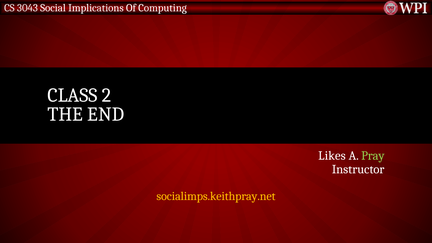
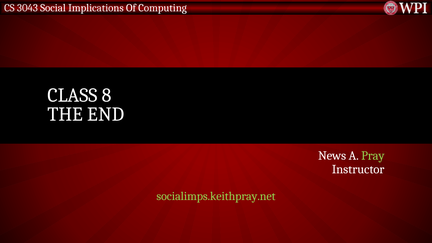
2: 2 -> 8 (107, 95)
Likes: Likes -> News (332, 156)
socialimps.keithpray.net colour: yellow -> light green (216, 196)
